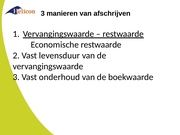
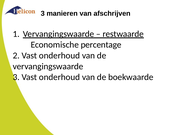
Economische restwaarde: restwaarde -> percentage (101, 45)
2 Vast levensduur: levensduur -> onderhoud (59, 56)
